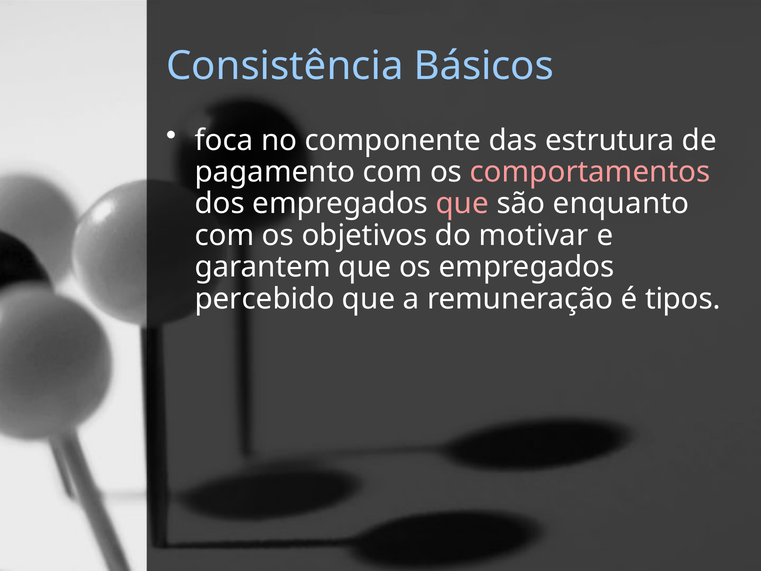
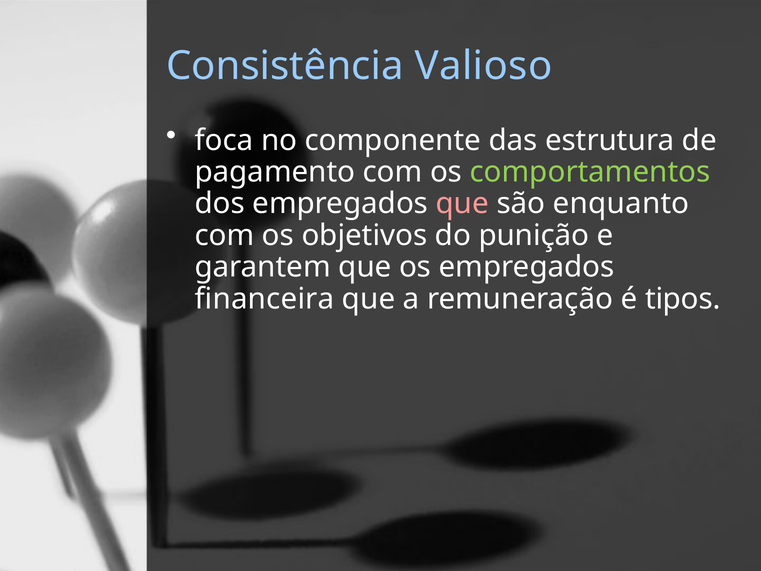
Básicos: Básicos -> Valioso (484, 66)
comportamentos colour: pink -> light green (590, 172)
motivar: motivar -> punição (534, 235)
percebido: percebido -> financeira (264, 299)
